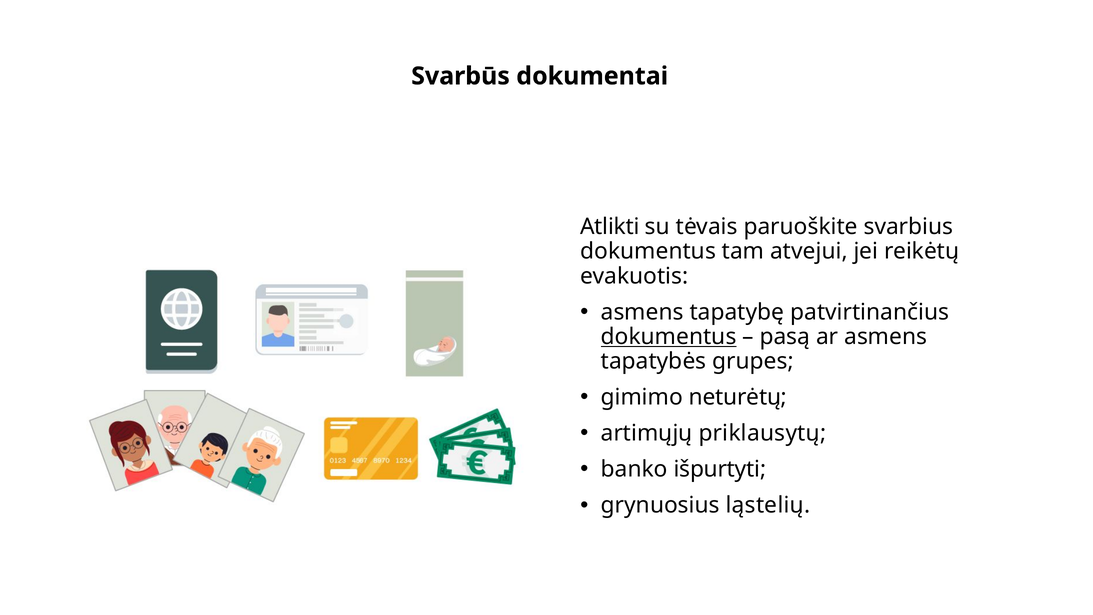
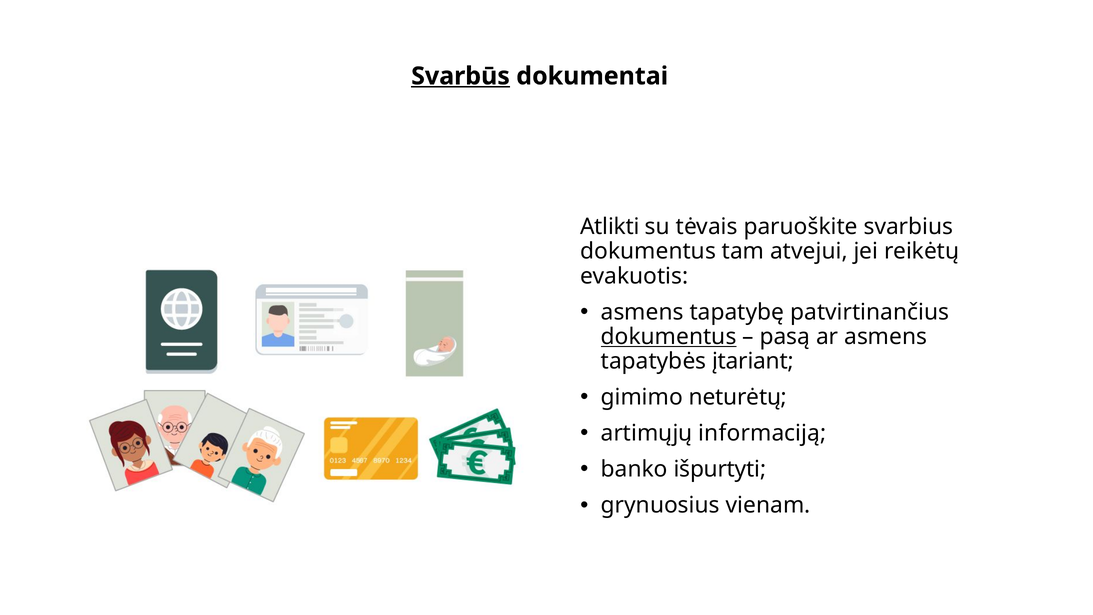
Svarbūs underline: none -> present (460, 76)
grupes: grupes -> įtariant (753, 361)
priklausytų: priklausytų -> informaciją (762, 433)
ląstelių: ląstelių -> vienam (768, 505)
